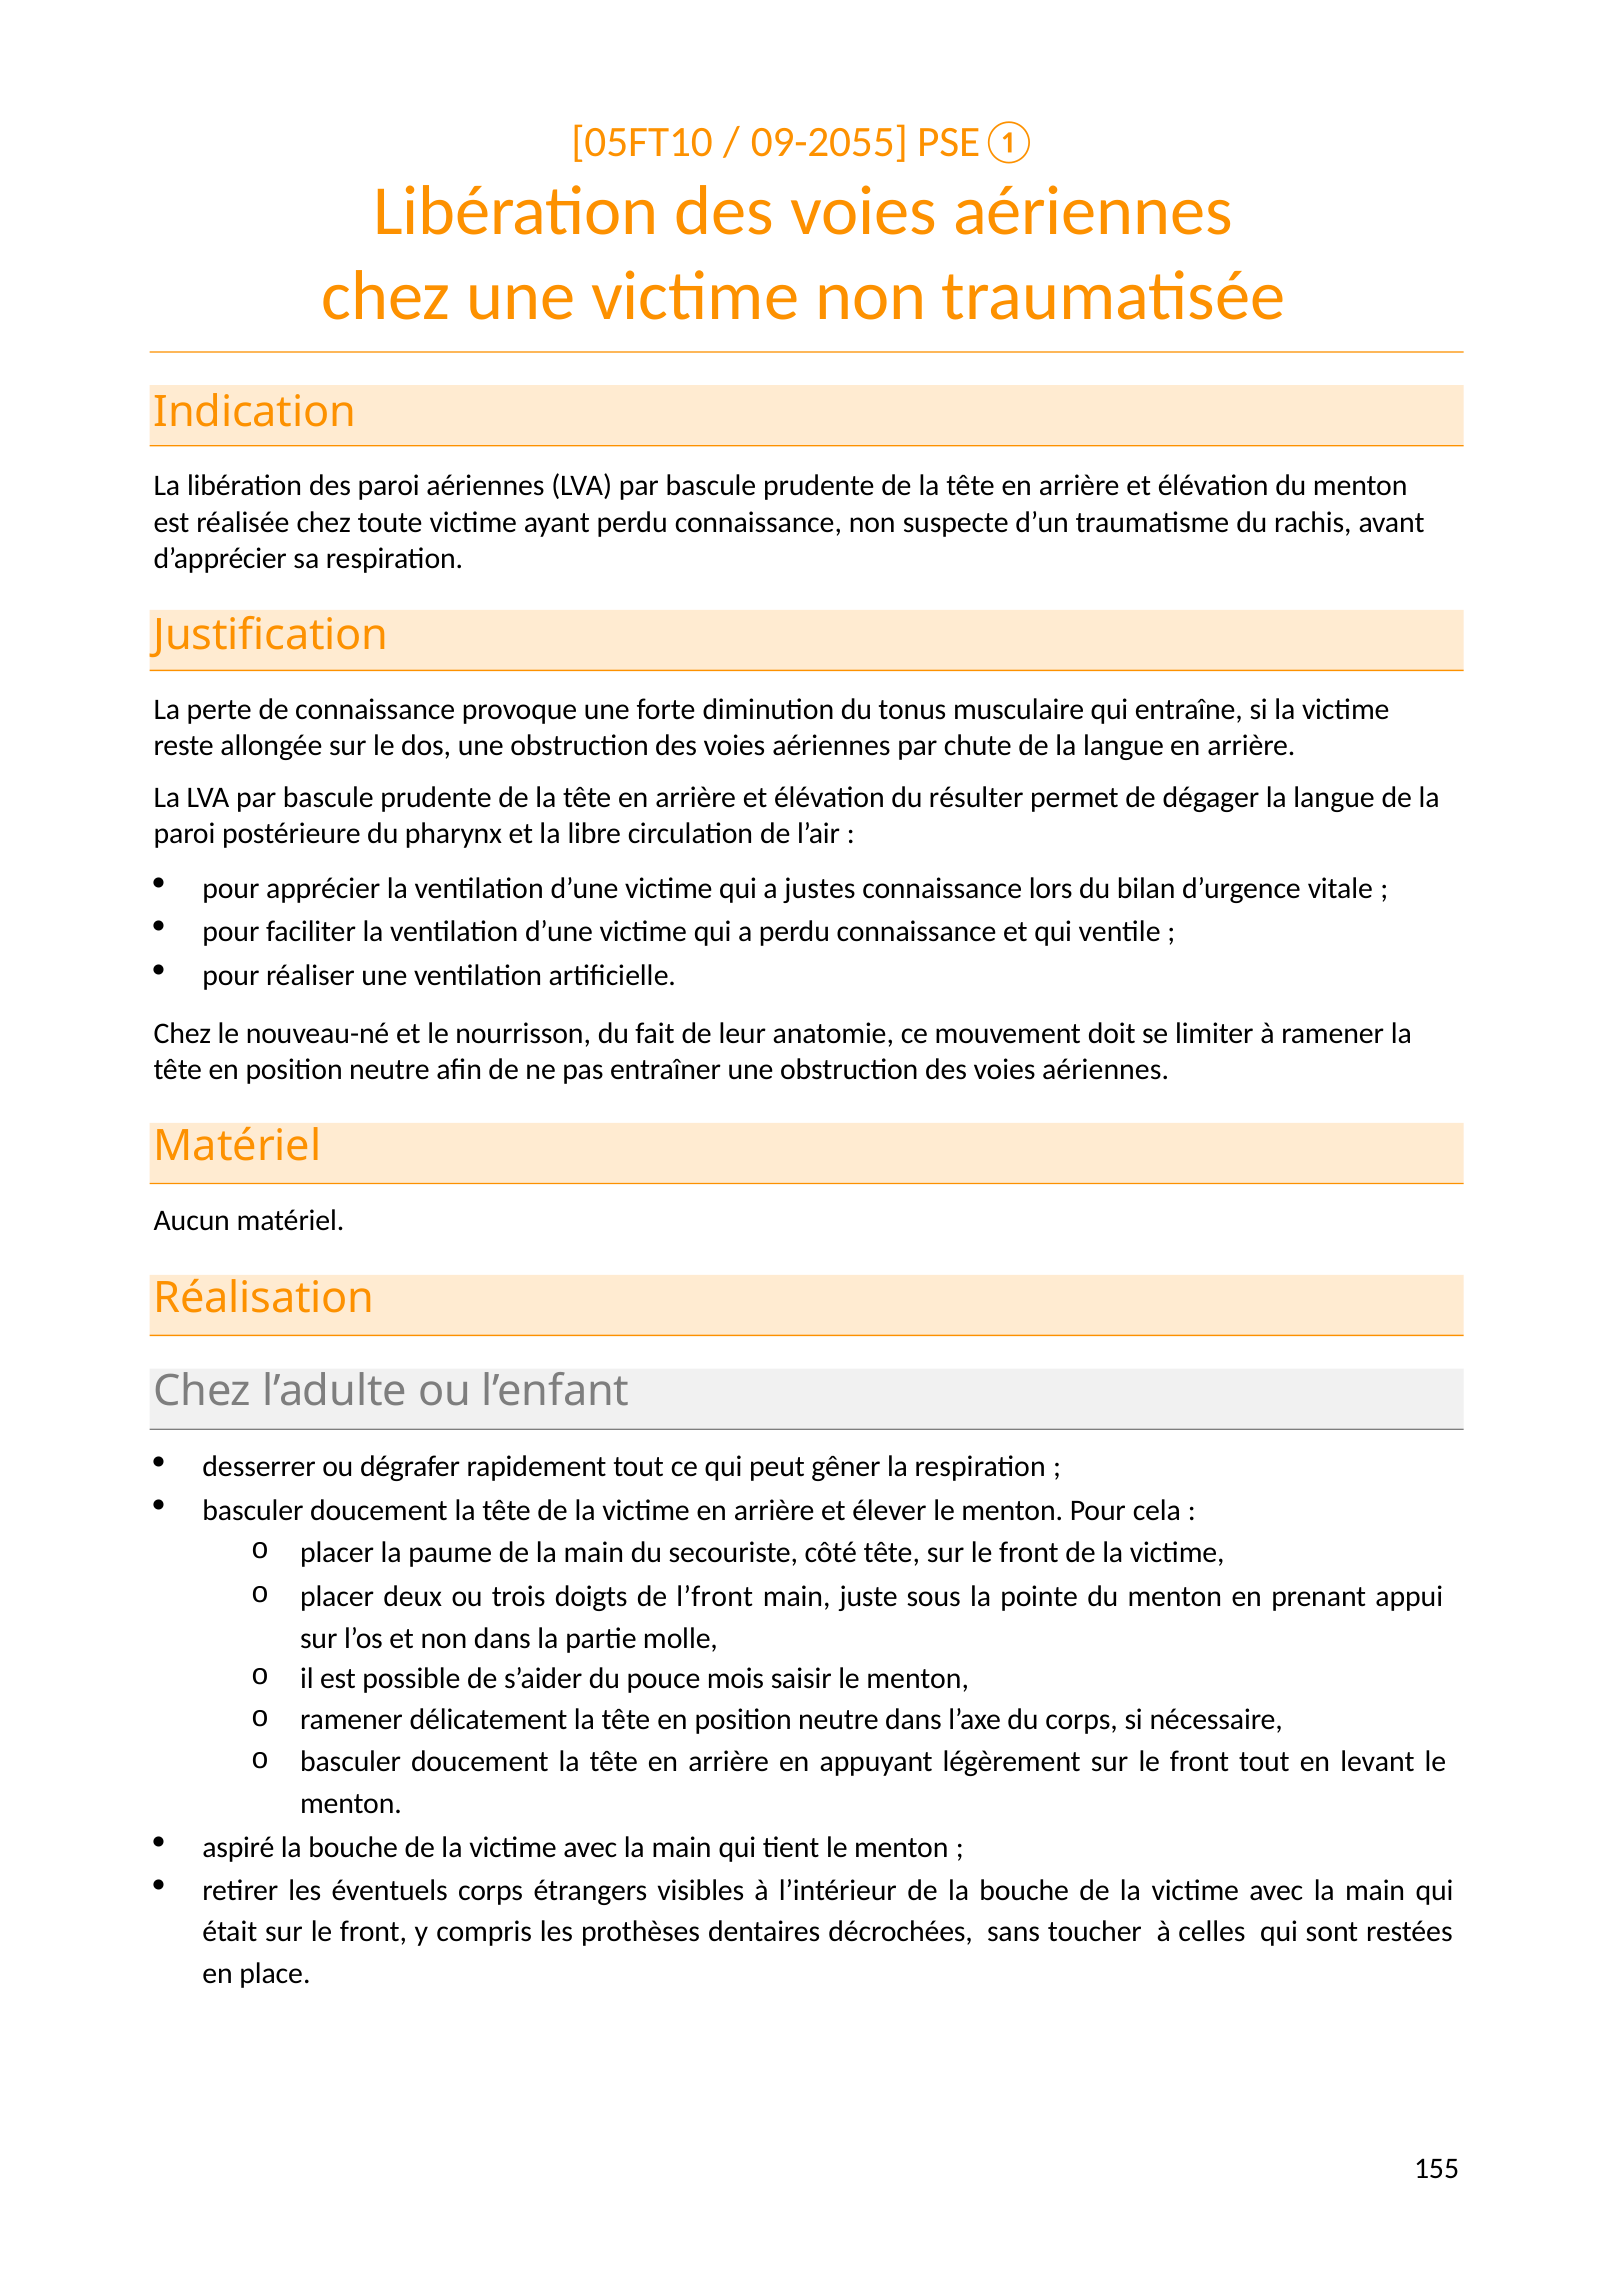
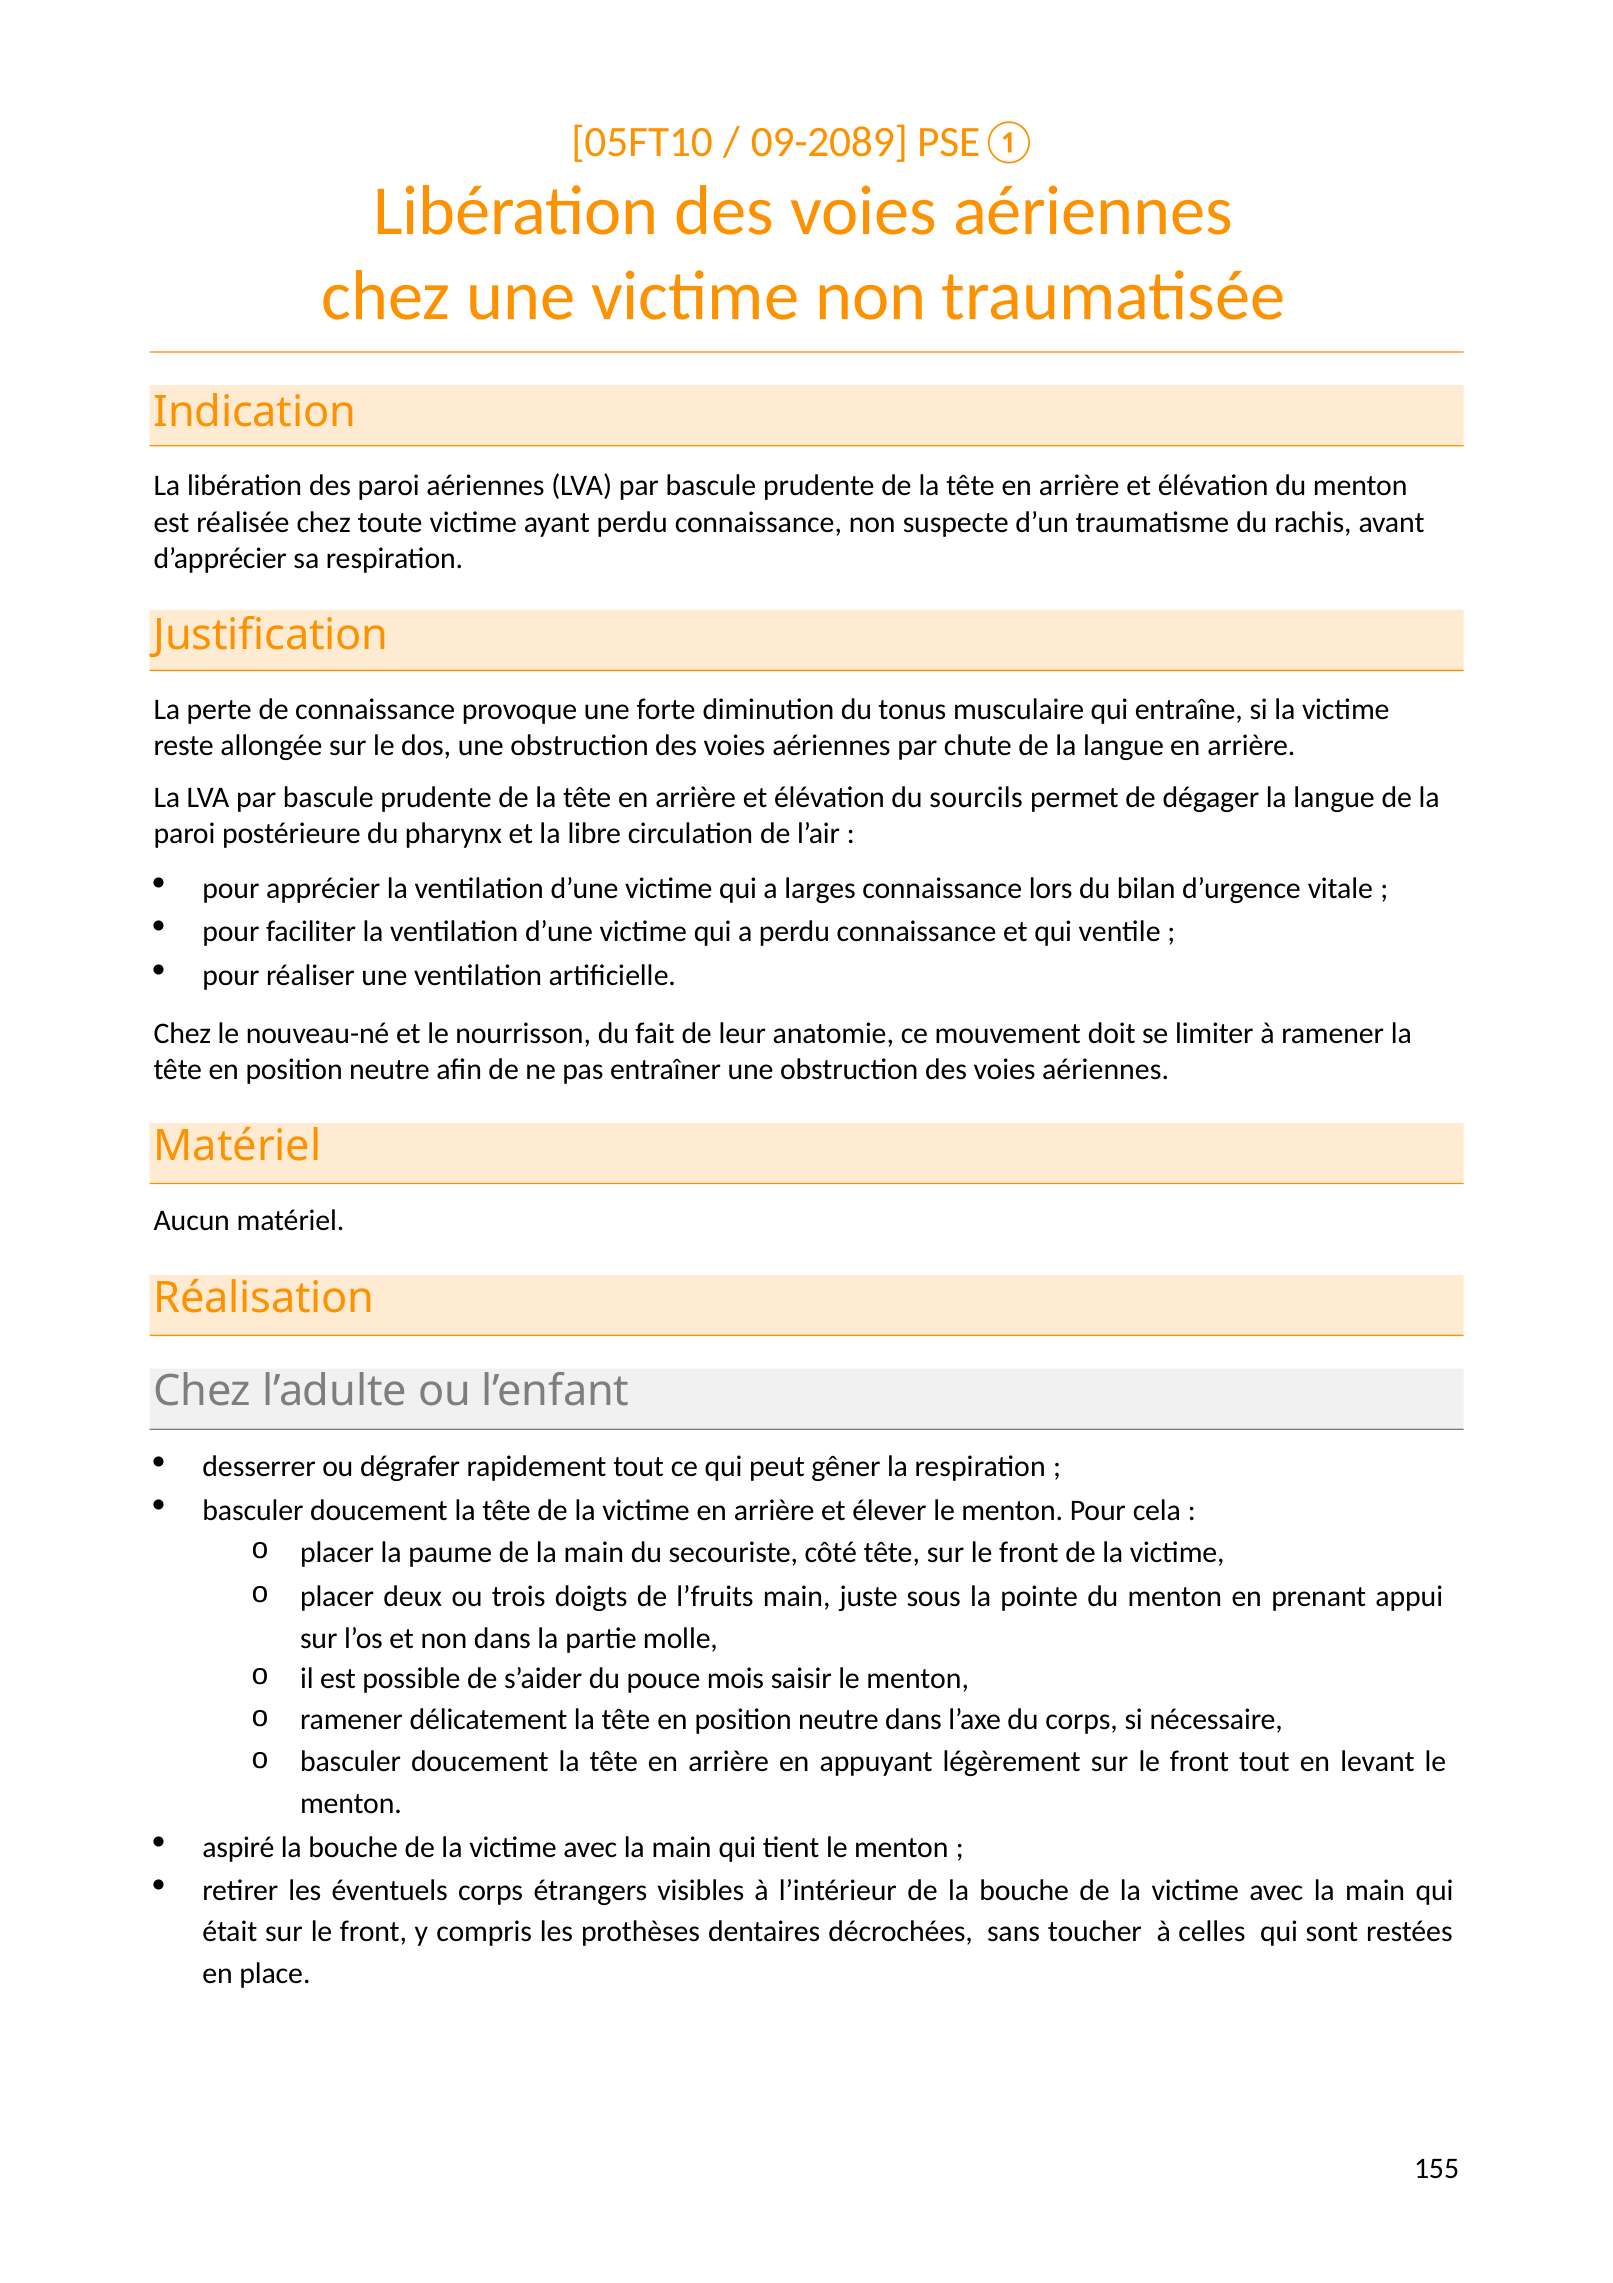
09-2055: 09-2055 -> 09-2089 (829, 142)
résulter: résulter -> sourcils (976, 798)
justes: justes -> larges (820, 888)
l’front: l’front -> l’fruits (715, 1597)
